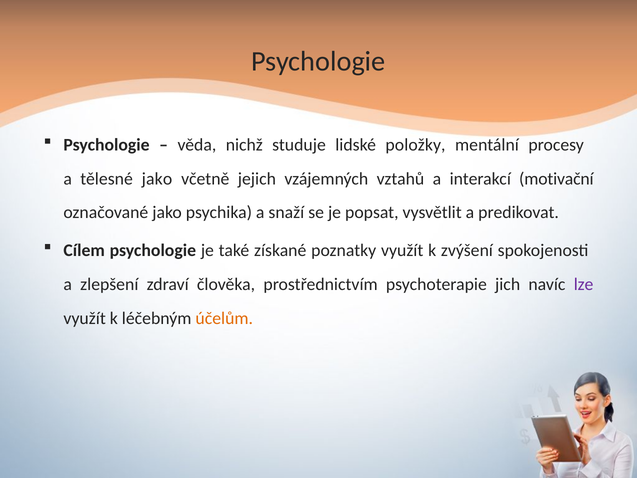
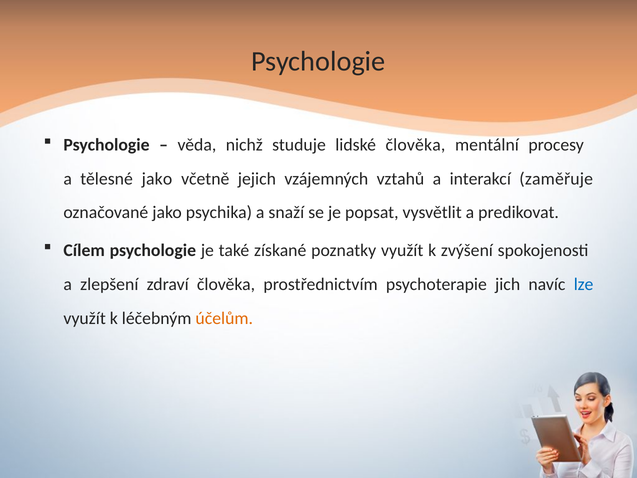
lidské položky: položky -> člověka (415, 145)
motivační: motivační -> zaměřuje (556, 179)
lze colour: purple -> blue (584, 284)
